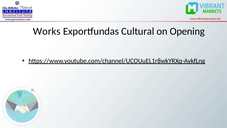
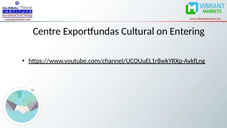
Works: Works -> Centre (47, 31)
Opening: Opening -> Entering (187, 31)
